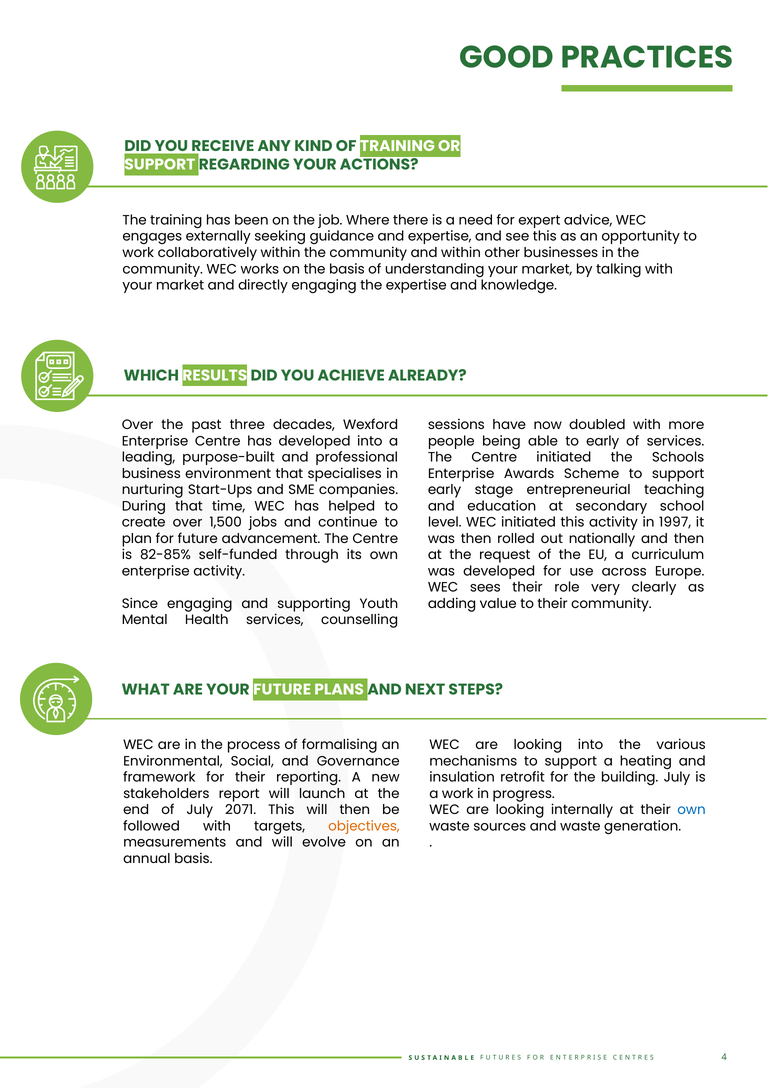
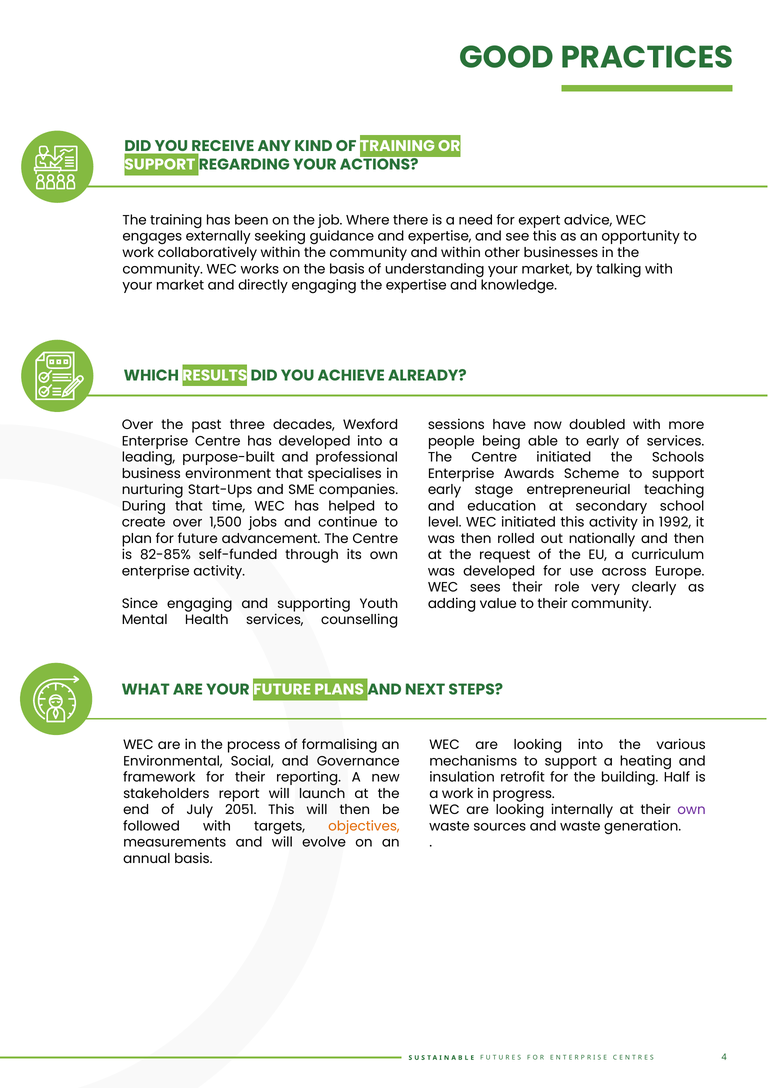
1997: 1997 -> 1992 (675, 522)
building July: July -> Half (677, 777)
2071: 2071 -> 2051 (241, 810)
own colour: blue -> purple (692, 810)
